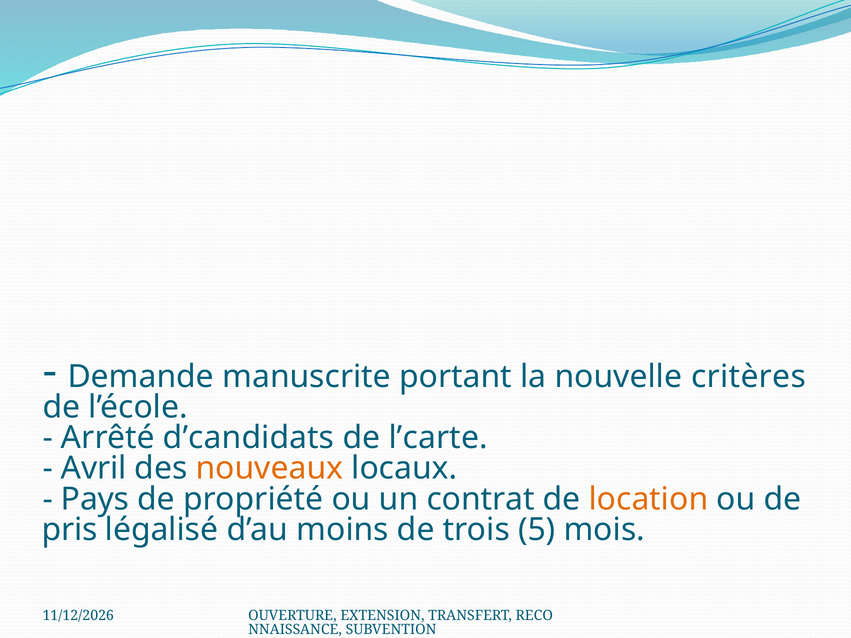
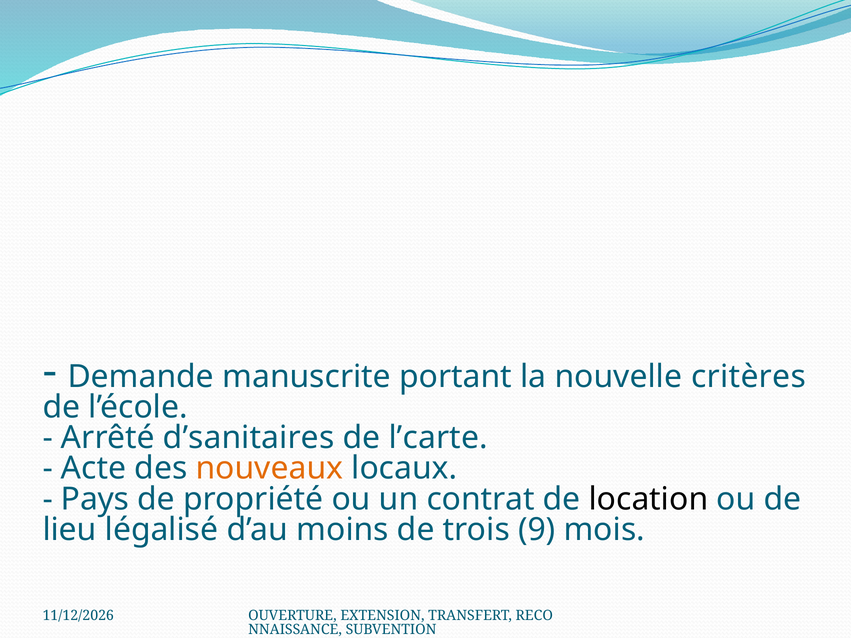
d’candidats: d’candidats -> d’sanitaires (249, 438)
Avril: Avril -> Acte (94, 469)
location colour: orange -> black (648, 499)
pris: pris -> lieu (70, 530)
5: 5 -> 9 (537, 530)
